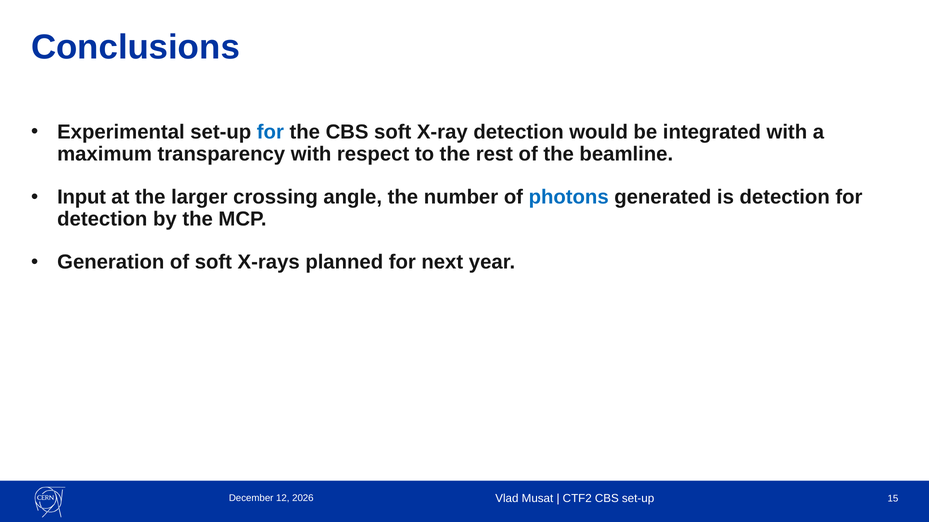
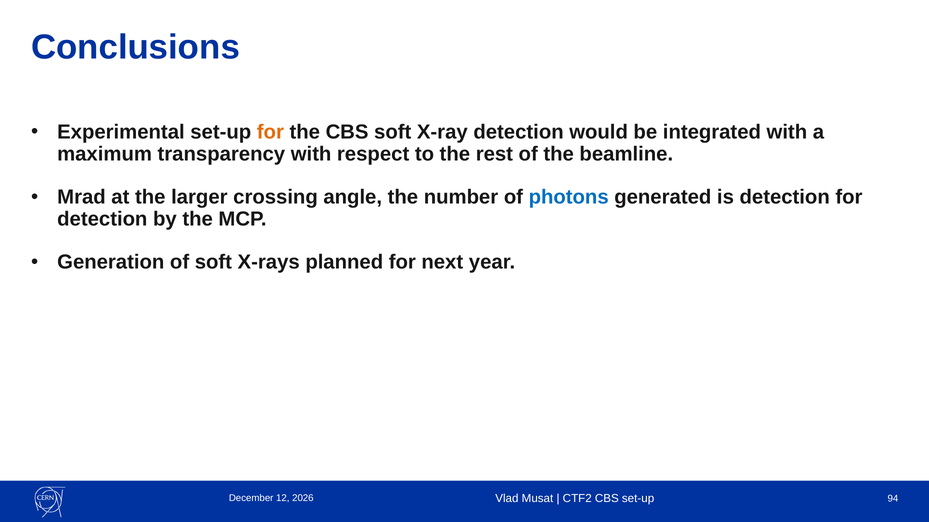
for colour: blue -> orange (270, 132)
Input: Input -> Mrad (81, 197)
15: 15 -> 94 (893, 499)
